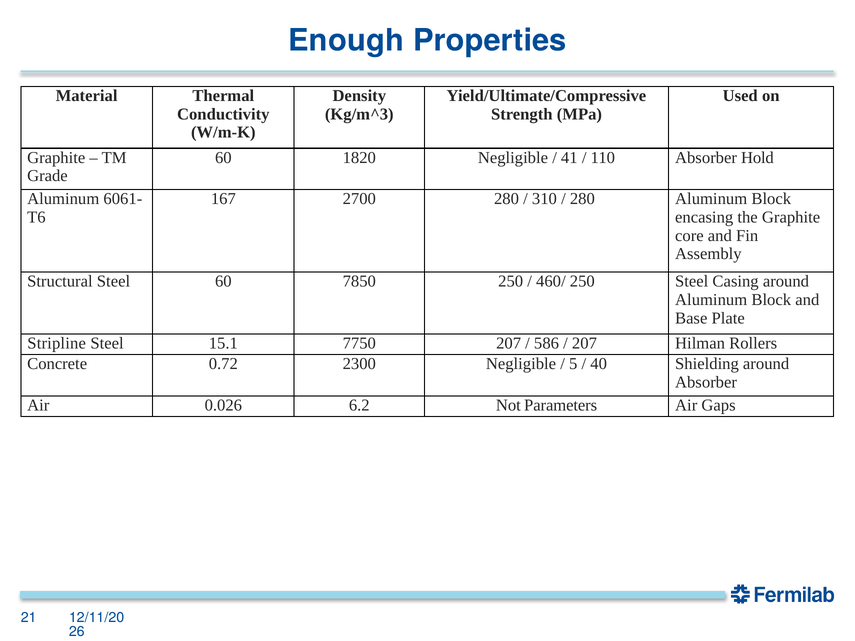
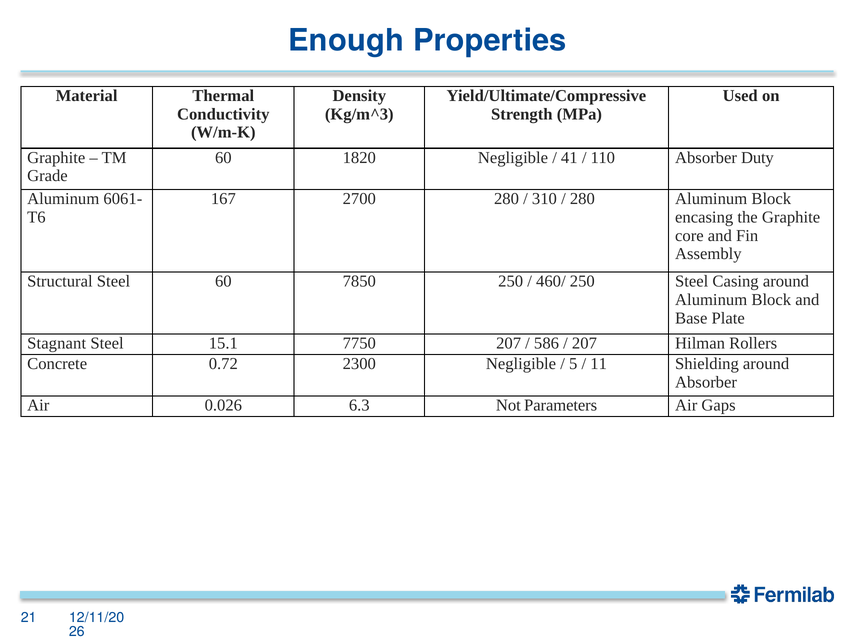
Hold: Hold -> Duty (757, 158)
Stripline: Stripline -> Stagnant (57, 343)
40: 40 -> 11 (599, 364)
6.2: 6.2 -> 6.3 (359, 405)
